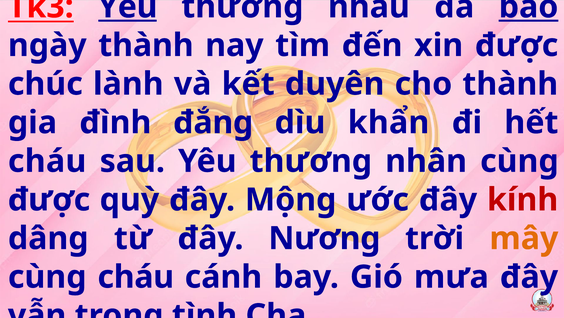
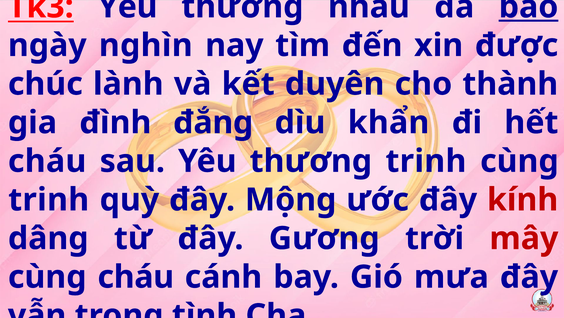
Yêu underline: present -> none (128, 7)
ngày thành: thành -> nghìn (146, 45)
thương nhân: nhân -> trinh (426, 161)
được: được -> trinh (49, 199)
Nương: Nương -> Gương (324, 238)
mây colour: orange -> red (524, 238)
